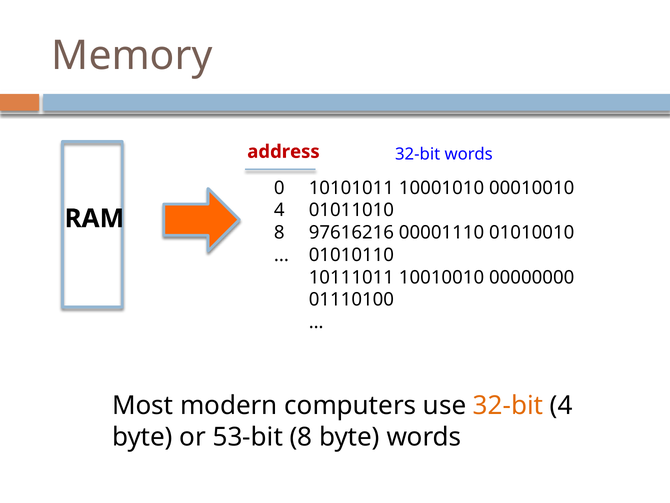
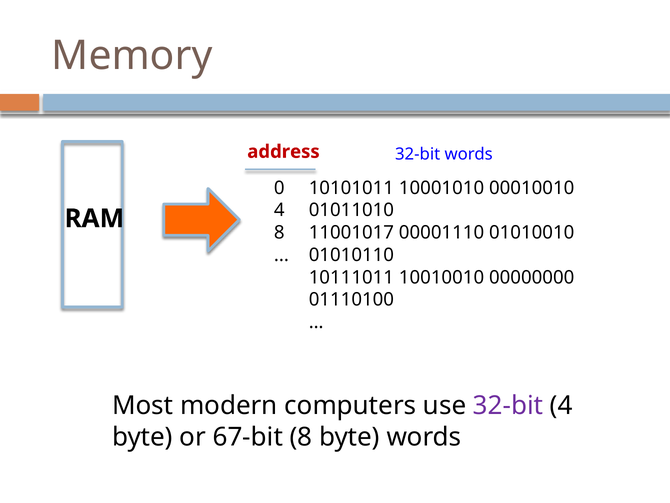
97616216: 97616216 -> 11001017 (351, 232)
32-bit colour: orange -> purple (508, 405)
53-bit: 53-bit -> 67-bit (248, 437)
